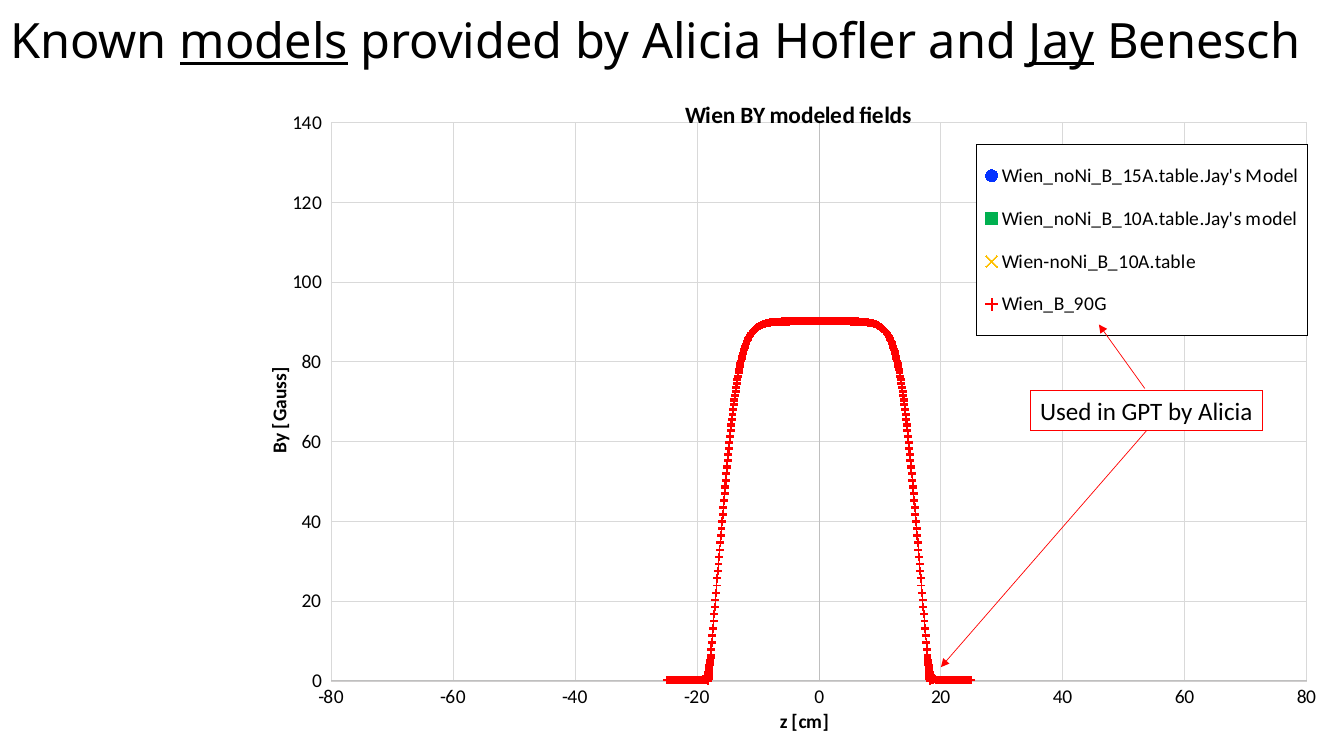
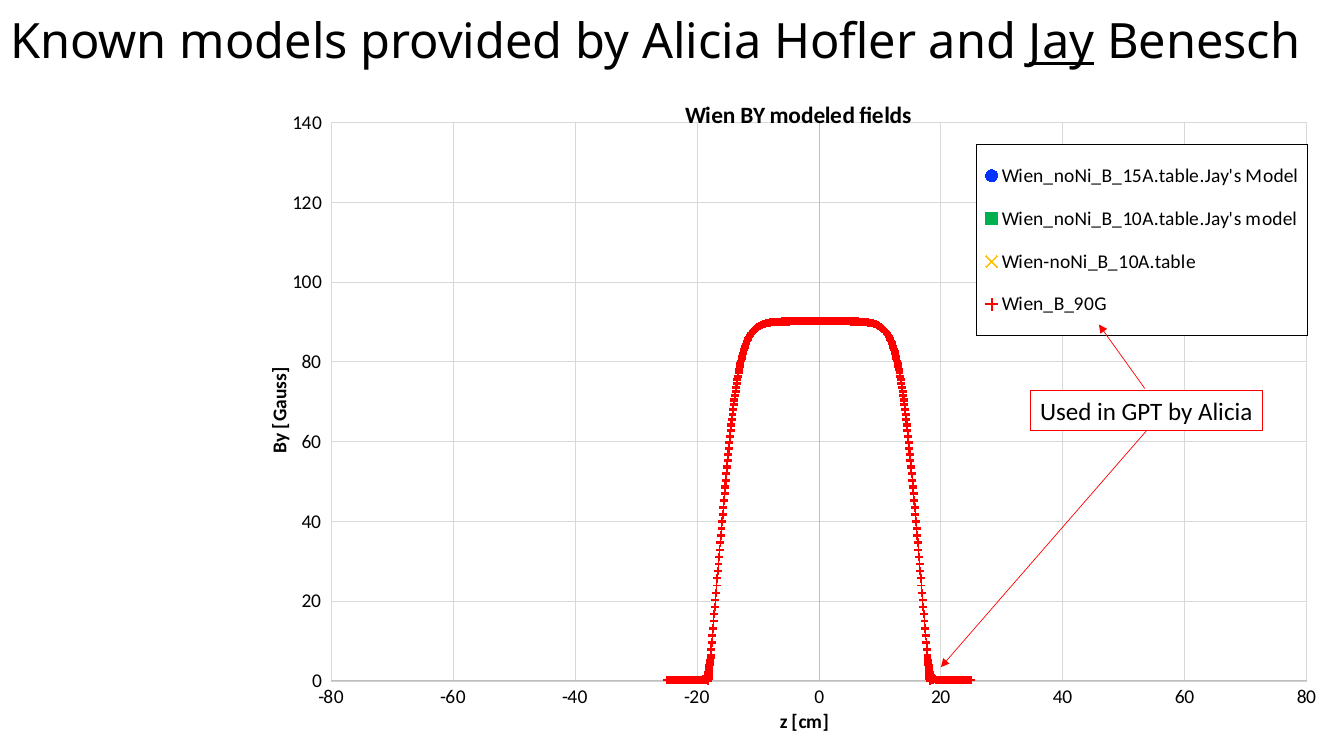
models underline: present -> none (264, 43)
